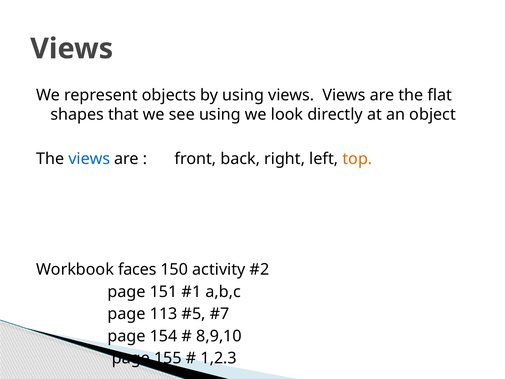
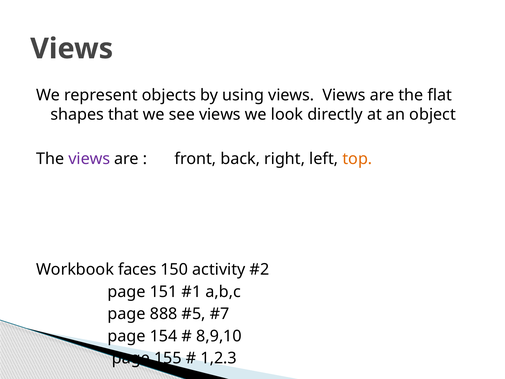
see using: using -> views (220, 114)
views colour: blue -> purple (89, 159)
113: 113 -> 888 (164, 314)
